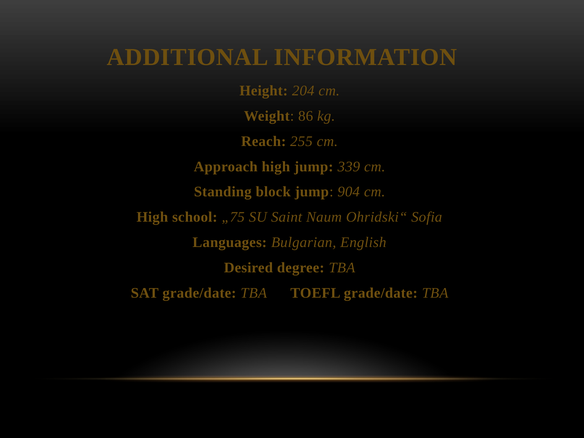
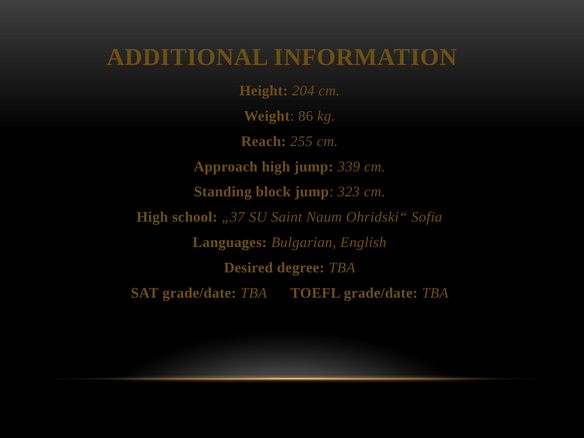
904: 904 -> 323 (349, 192)
„75: „75 -> „37 (233, 217)
